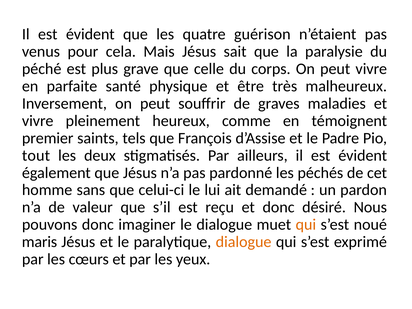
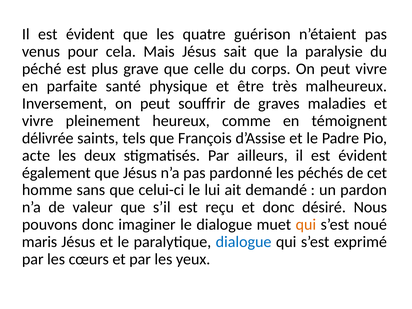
premier: premier -> délivrée (48, 138)
tout: tout -> acte (36, 155)
dialogue colour: orange -> blue (244, 242)
